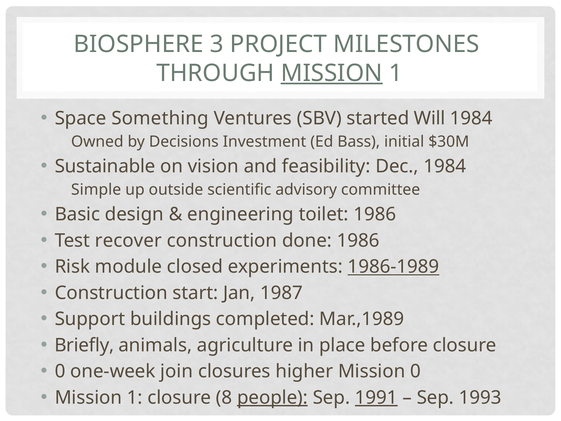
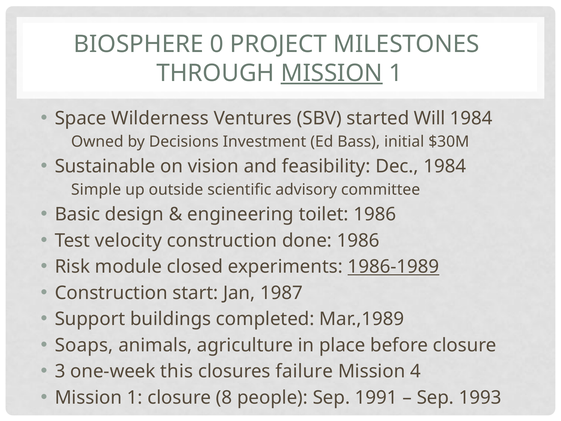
3: 3 -> 0 (217, 44)
Something: Something -> Wilderness (160, 118)
recover: recover -> velocity (128, 240)
Briefly: Briefly -> Soaps (84, 345)
0: 0 -> 3 (60, 371)
join: join -> this (177, 371)
higher: higher -> failure (304, 371)
Mission 0: 0 -> 4 (416, 371)
people underline: present -> none (272, 397)
1991 underline: present -> none (376, 397)
